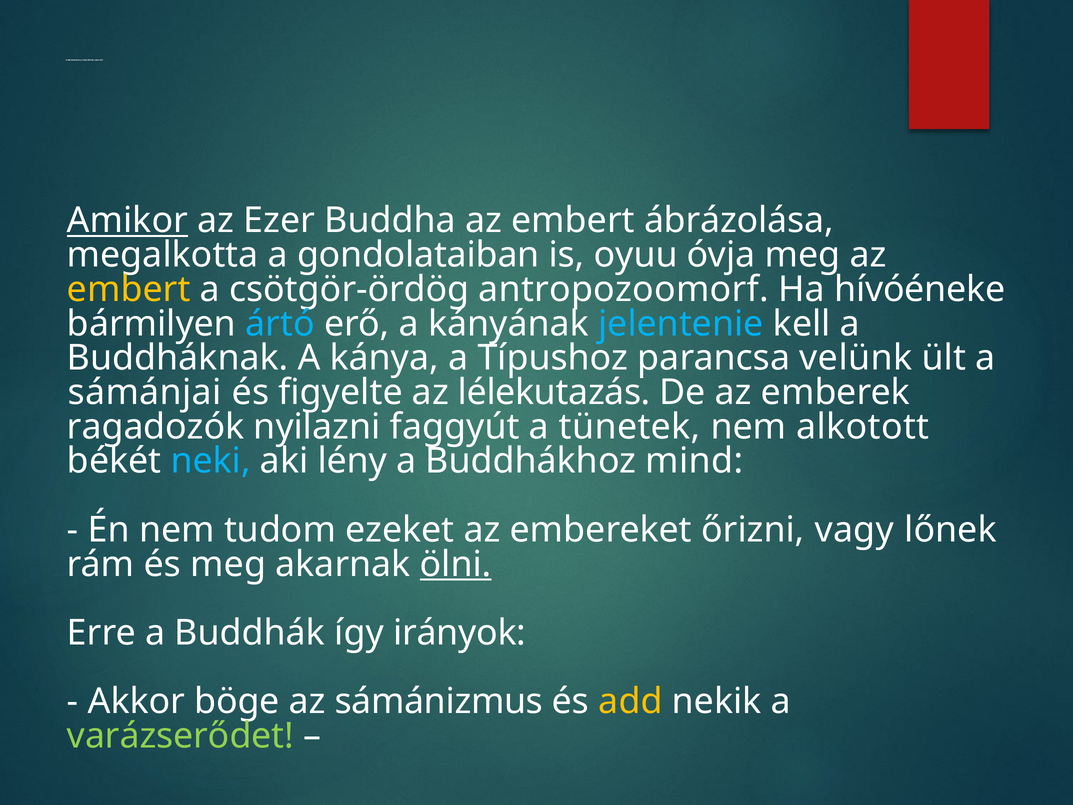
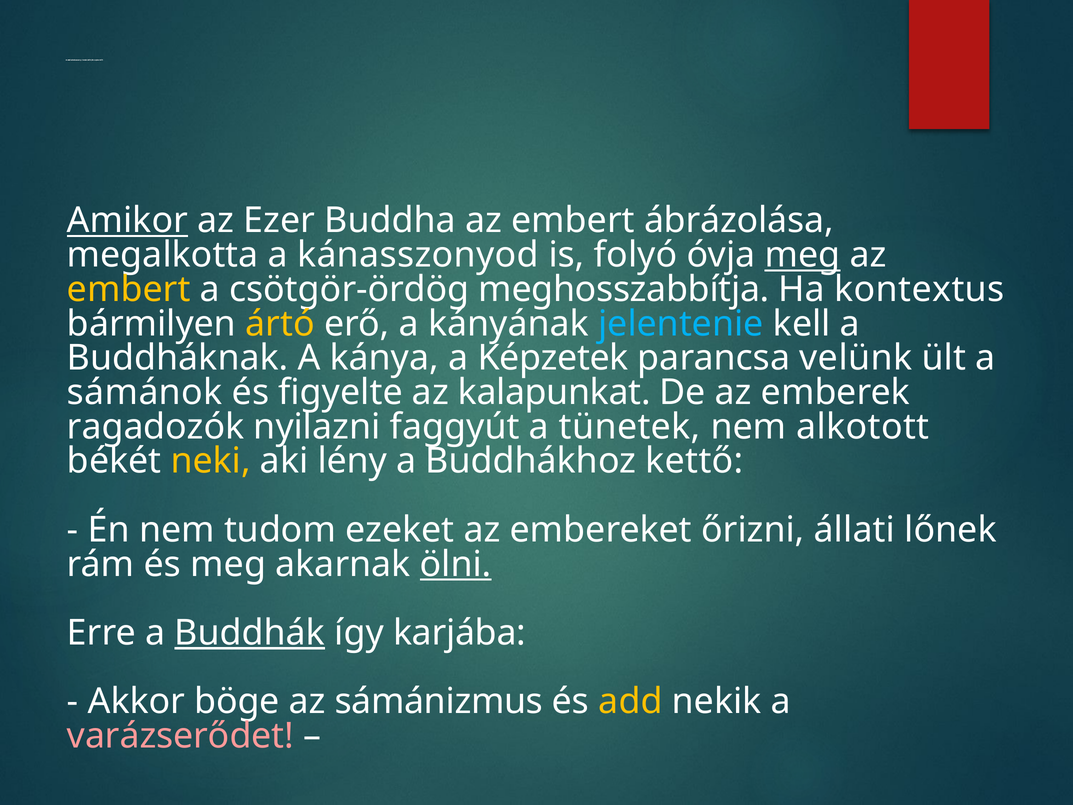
gondolataiban: gondolataiban -> kánasszonyod (418, 255)
oyuu: oyuu -> folyó (636, 255)
meg underline: none -> present (803, 255)
antropozoomorf: antropozoomorf -> meghosszabbítja (624, 289)
hívóéneke: hívóéneke -> kontextus (919, 289)
ártó colour: light blue -> yellow (280, 324)
Típushoz: Típushoz -> Képzetek (553, 358)
sámánjai: sámánjai -> sámánok (145, 392)
lélekutazás: lélekutazás -> kalapunkat (554, 392)
neki colour: light blue -> yellow (211, 461)
mind: mind -> kettő (694, 461)
vagy: vagy -> állati (854, 530)
Buddhák underline: none -> present (250, 633)
irányok: irányok -> karjába (460, 633)
varázserődet colour: light green -> pink (180, 736)
